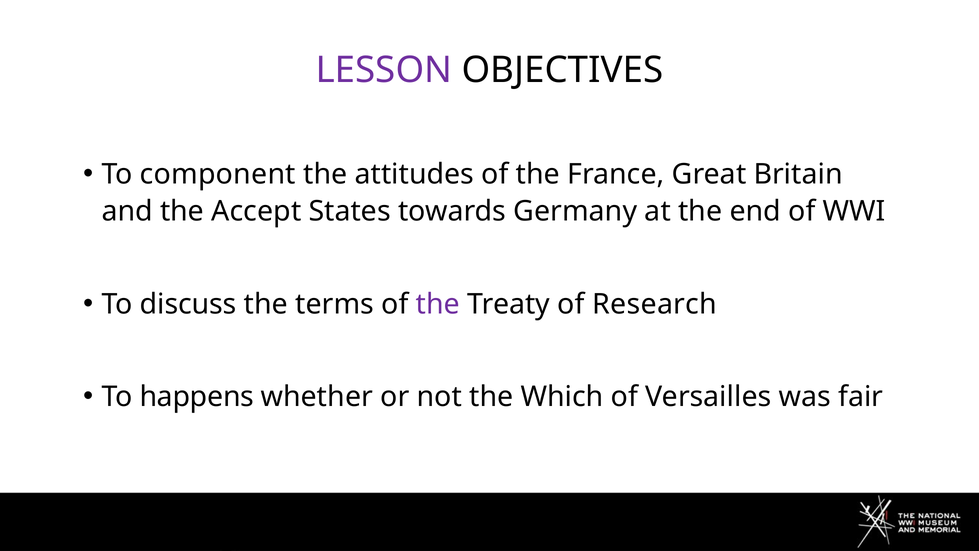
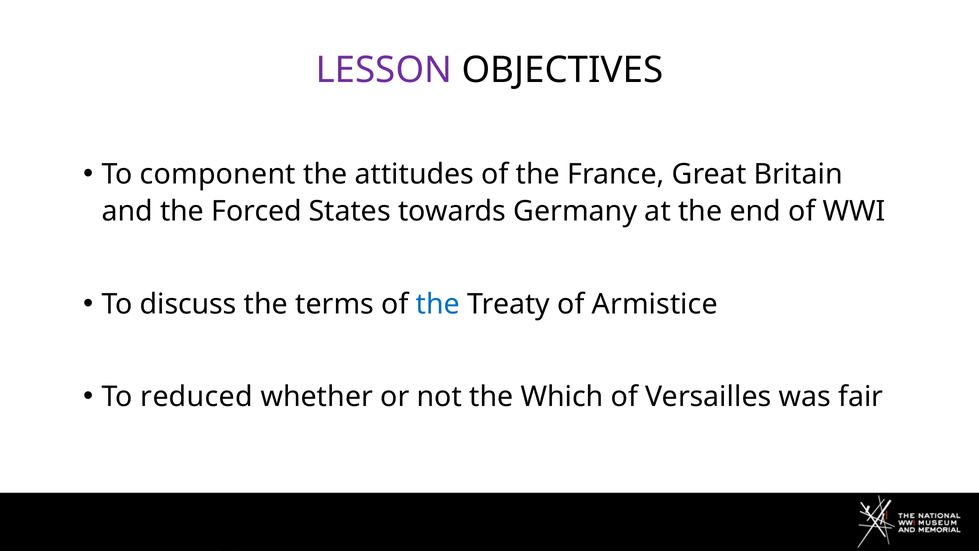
Accept: Accept -> Forced (257, 211)
the colour: purple -> blue (438, 304)
Research: Research -> Armistice (655, 304)
happens: happens -> reduced (197, 397)
